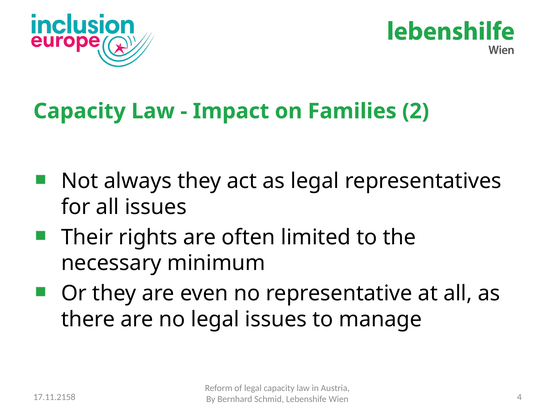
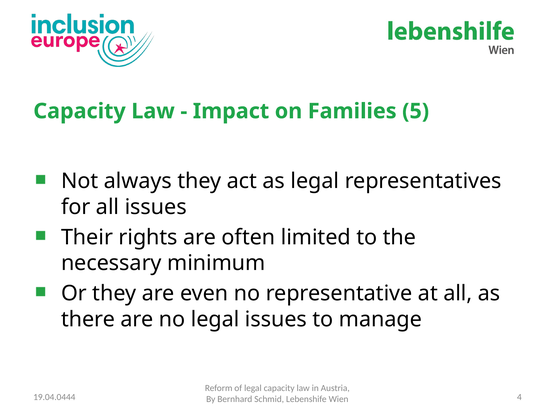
2: 2 -> 5 (416, 111)
17.11.2158: 17.11.2158 -> 19.04.0444 (54, 398)
